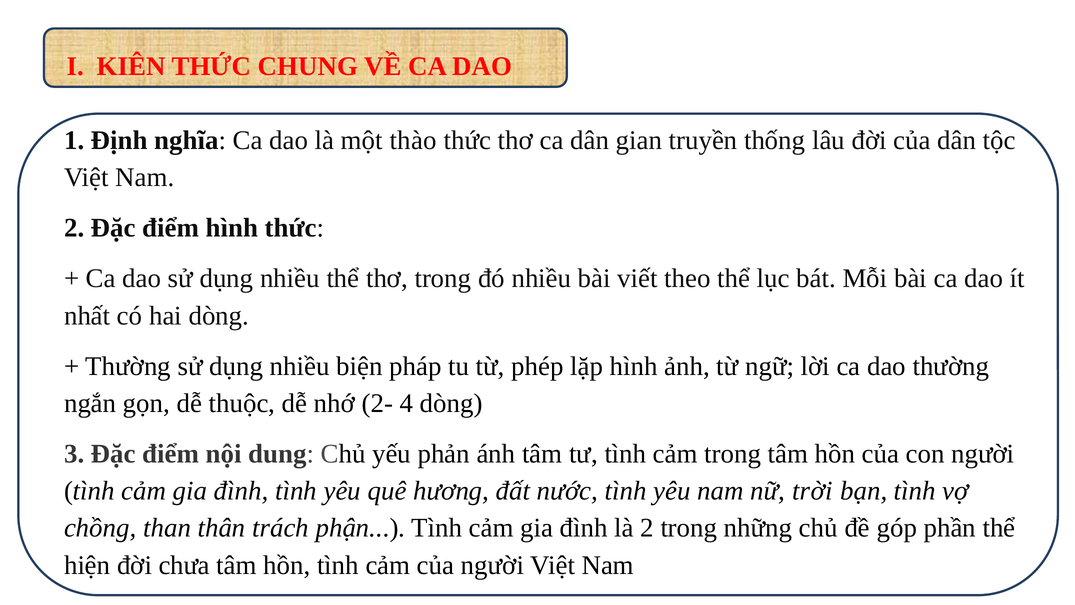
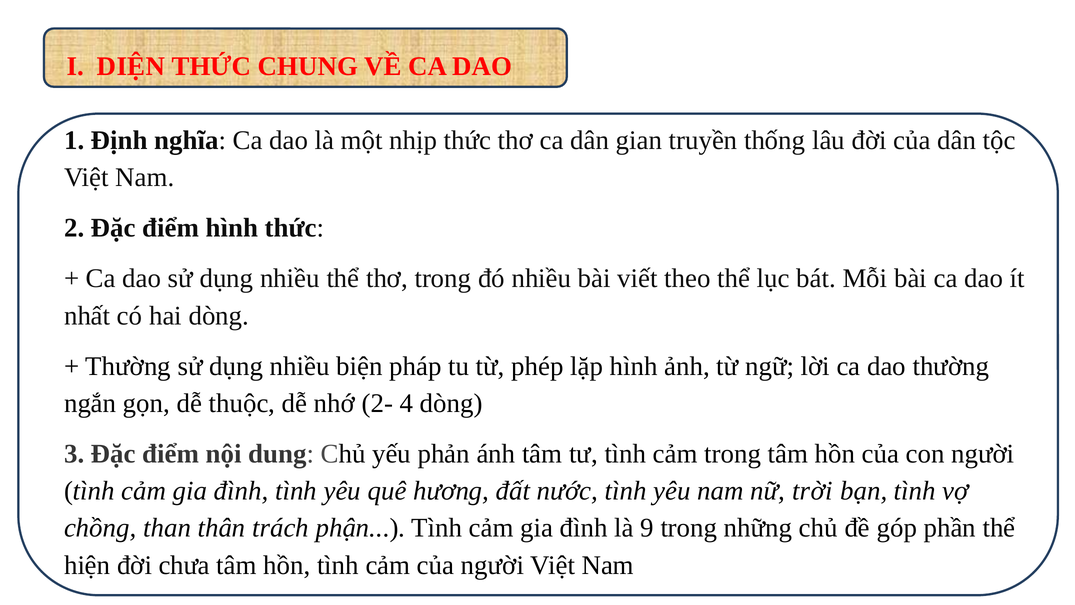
KIÊN: KIÊN -> DIỆN (131, 66)
thào: thào -> nhịp (413, 140)
là 2: 2 -> 9 (647, 528)
